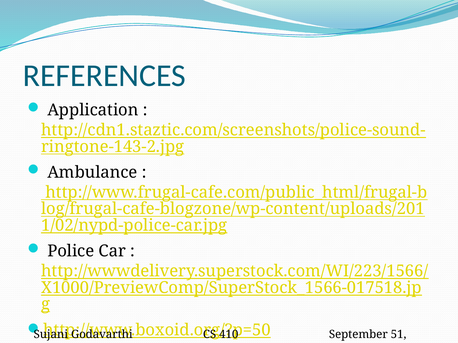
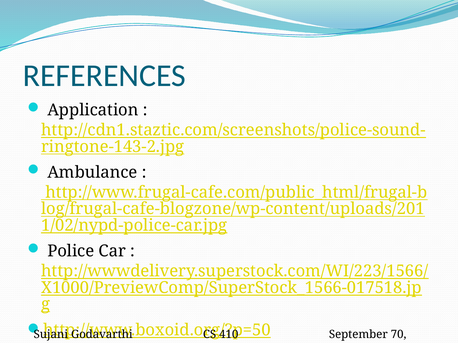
51: 51 -> 70 (399, 335)
